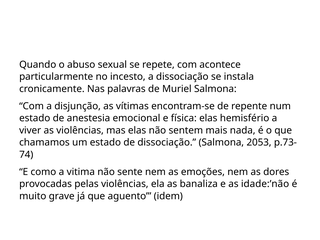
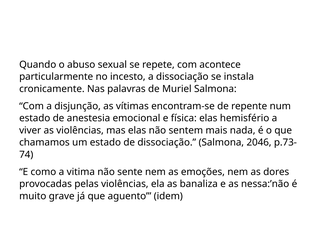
2053: 2053 -> 2046 (259, 142)
idade:’não: idade:’não -> nessa:’não (265, 184)
